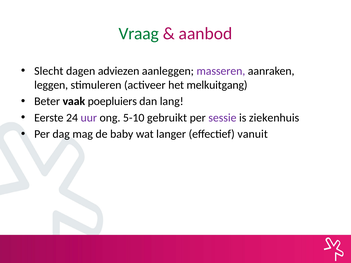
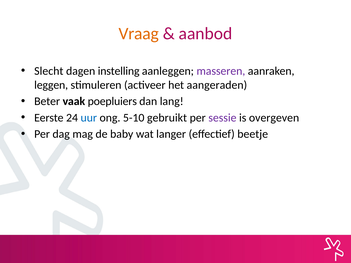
Vraag colour: green -> orange (139, 34)
adviezen: adviezen -> instelling (119, 71)
melkuitgang: melkuitgang -> aangeraden (217, 85)
uur colour: purple -> blue (89, 118)
ziekenhuis: ziekenhuis -> overgeven (274, 118)
vanuit: vanuit -> beetje (253, 134)
